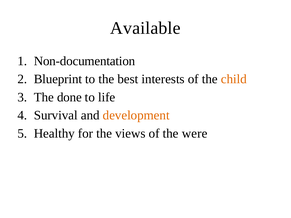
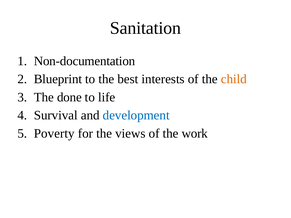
Available: Available -> Sanitation (145, 28)
development colour: orange -> blue (136, 115)
Healthy: Healthy -> Poverty (54, 133)
were: were -> work (195, 133)
